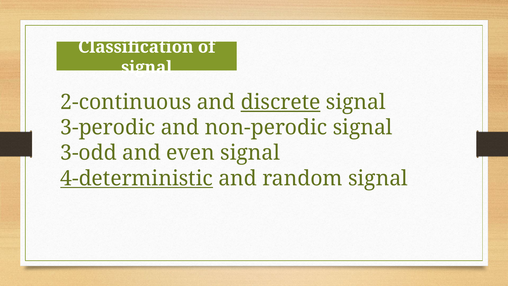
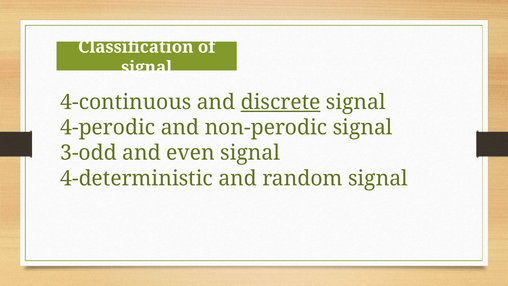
2-continuous: 2-continuous -> 4-continuous (126, 102)
3-perodic: 3-perodic -> 4-perodic (108, 127)
4-deterministic underline: present -> none (137, 178)
